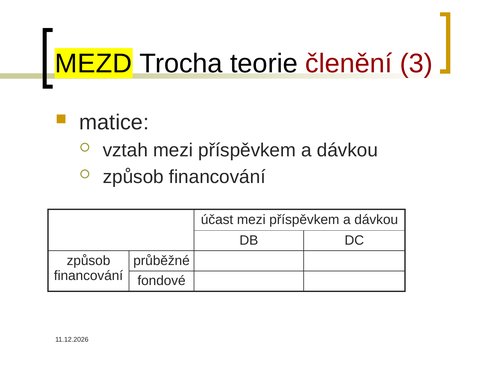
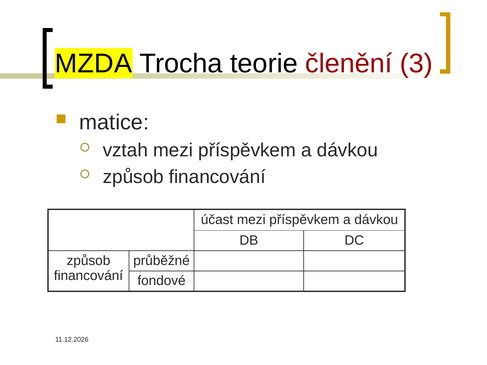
MEZD: MEZD -> MZDA (93, 64)
